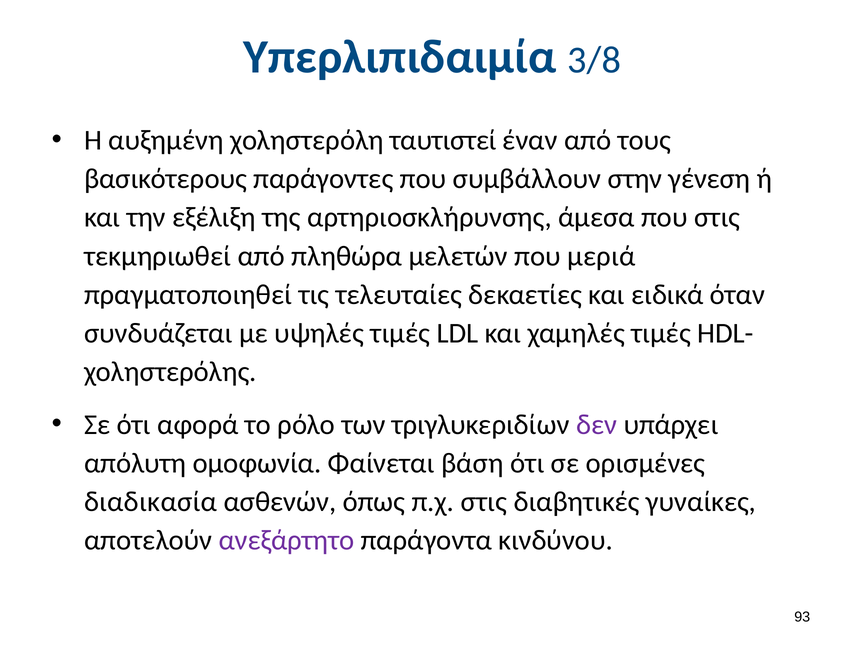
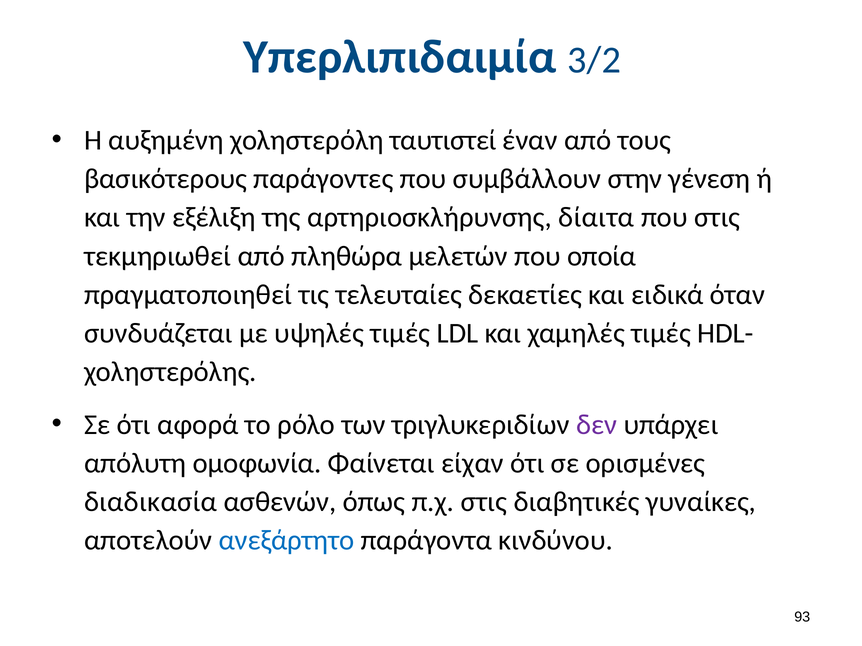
3/8: 3/8 -> 3/2 (594, 60)
άμεσα: άμεσα -> δίαιτα (596, 218)
μεριά: μεριά -> οποία (602, 256)
βάση: βάση -> είχαν (472, 464)
ανεξάρτητο colour: purple -> blue (287, 541)
